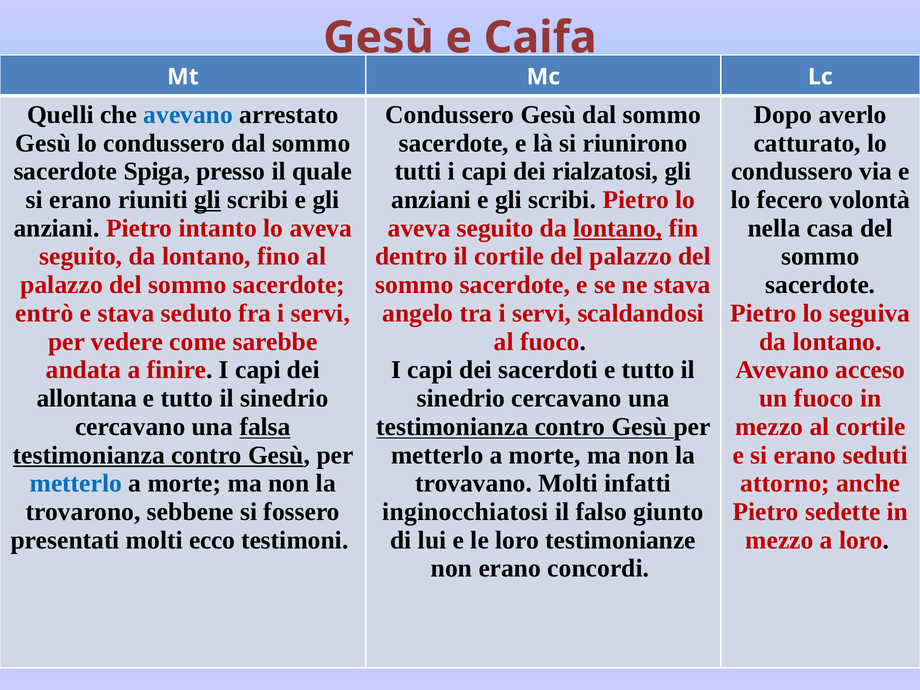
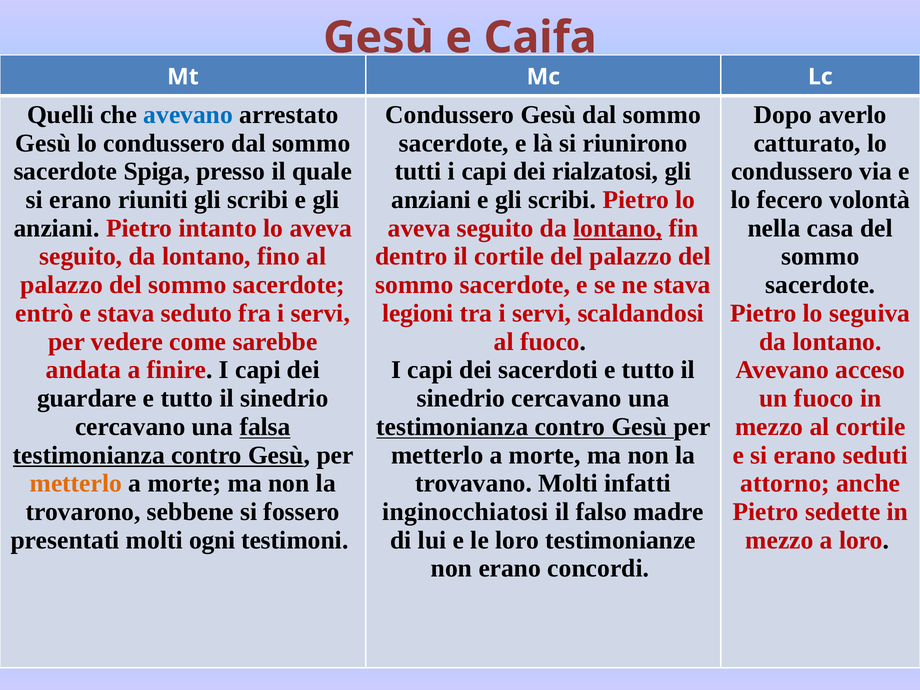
gli underline: present -> none (208, 200)
angelo: angelo -> legioni (418, 313)
allontana: allontana -> guardare (87, 398)
metterlo colour: blue -> orange (76, 483)
giunto: giunto -> madre (668, 512)
ecco: ecco -> ogni (212, 540)
